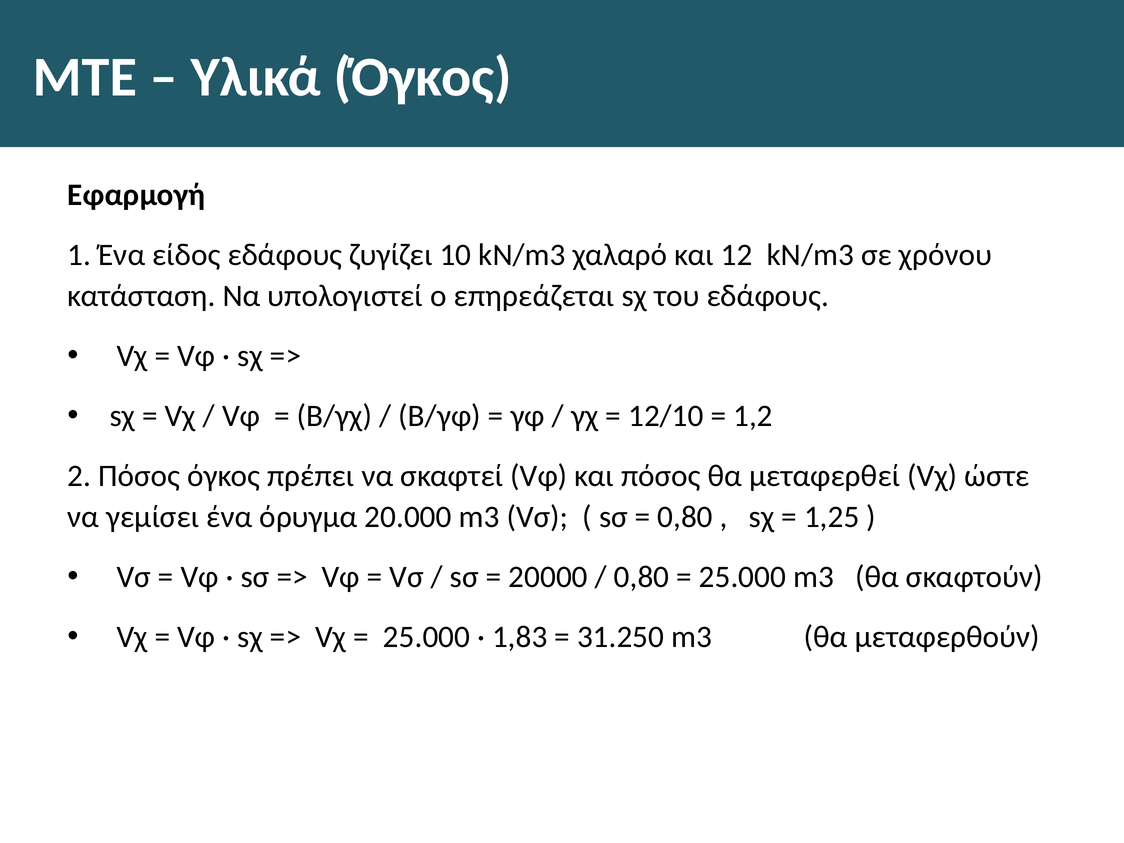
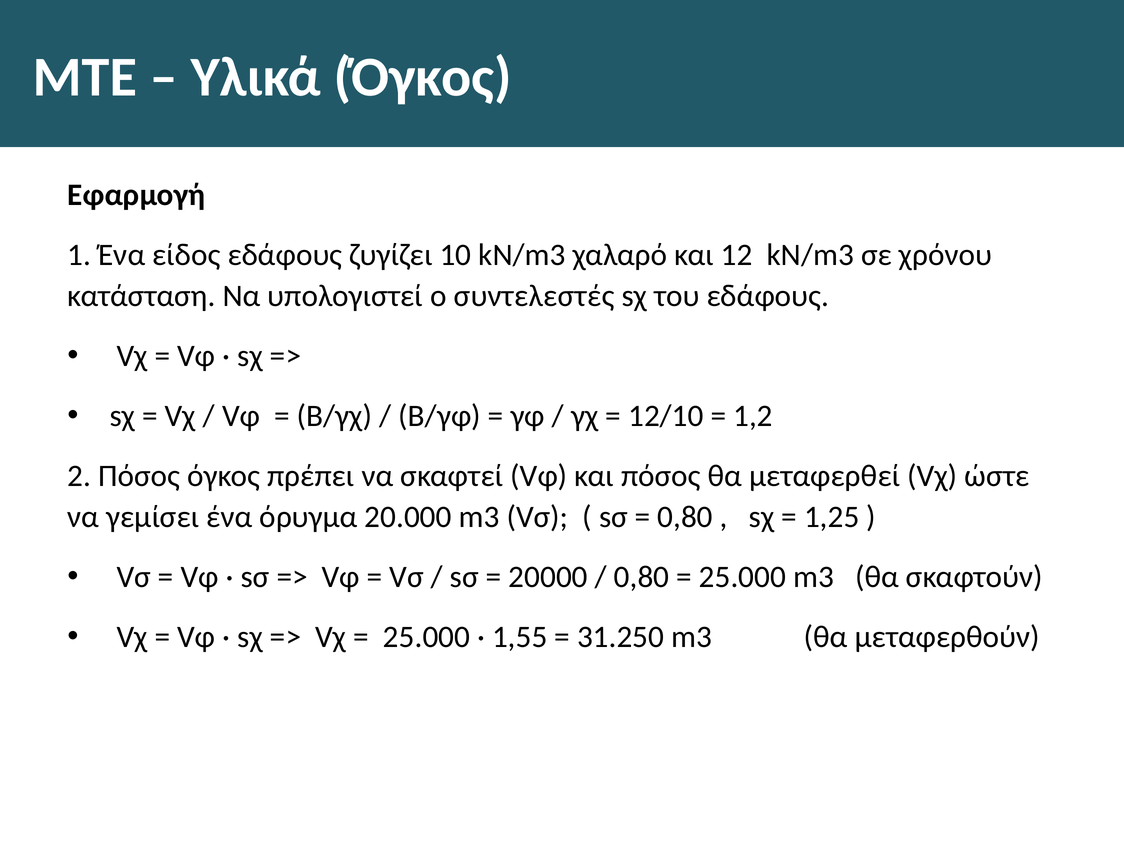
επηρεάζεται: επηρεάζεται -> συντελεστές (534, 296)
1,83: 1,83 -> 1,55 (520, 637)
